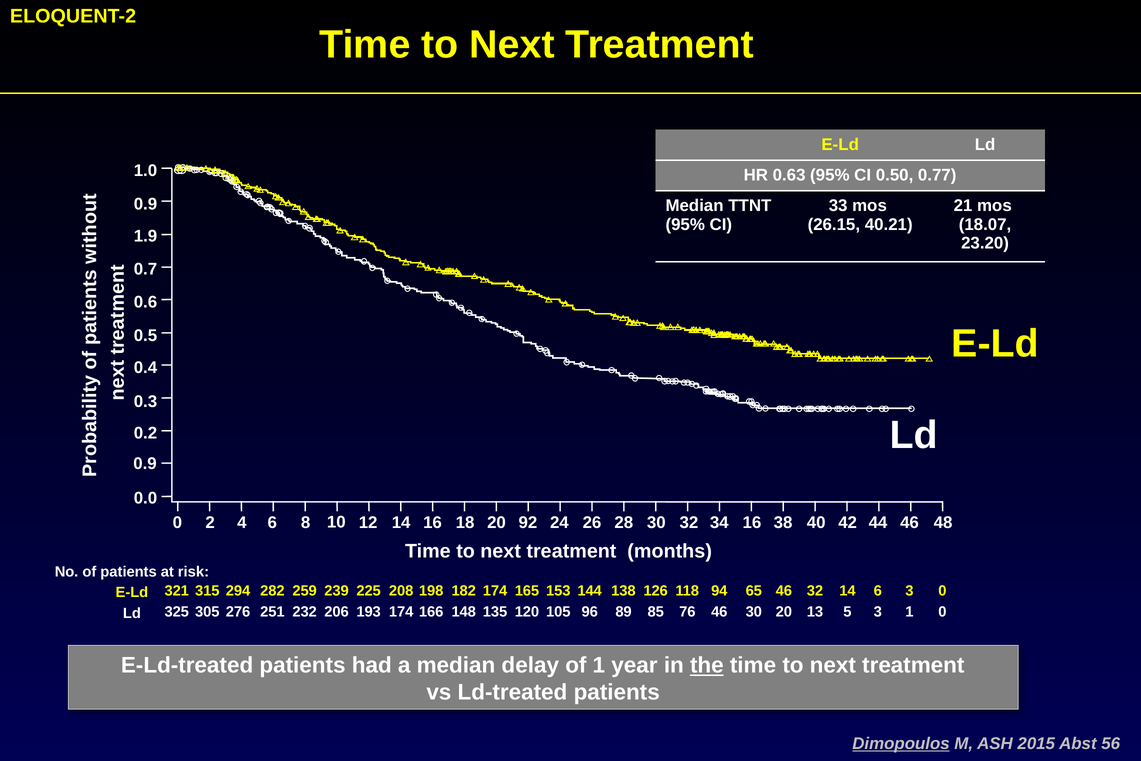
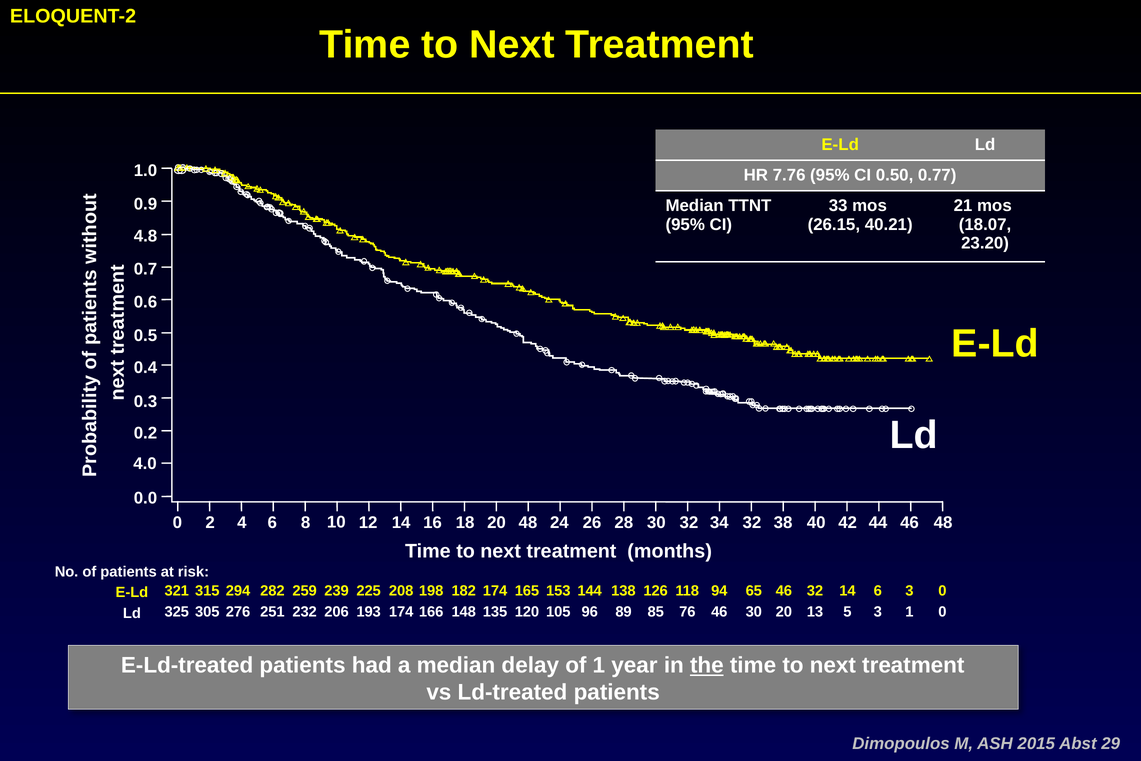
0.63: 0.63 -> 7.76 (789, 175)
1.9: 1.9 -> 4.8 (145, 236)
0.9: 0.9 -> 4.0 (145, 463)
20 92: 92 -> 48 (528, 523)
34 16: 16 -> 32 (752, 523)
Dimopoulos underline: present -> none (901, 743)
56: 56 -> 29 (1111, 743)
